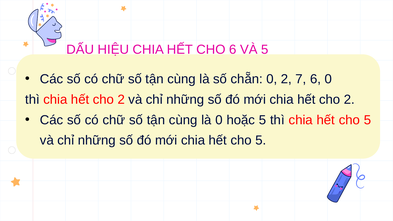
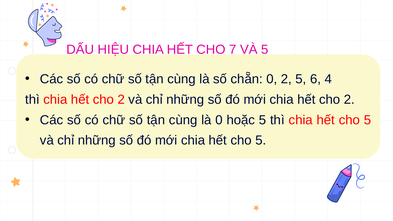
CHO 6: 6 -> 7 (233, 50)
2 7: 7 -> 5 (301, 79)
6 0: 0 -> 4 (328, 79)
